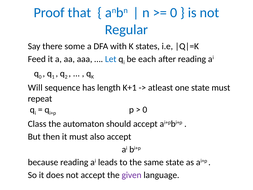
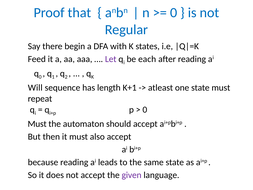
some: some -> begin (75, 46)
Let colour: blue -> purple (111, 59)
Class: Class -> Must (37, 124)
